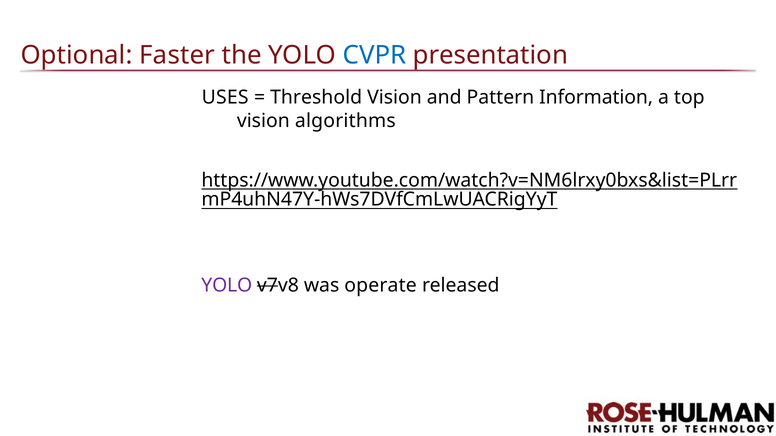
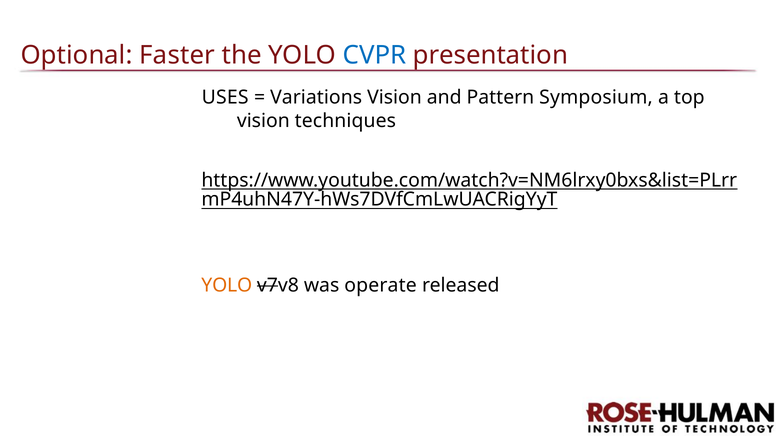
Threshold: Threshold -> Variations (316, 98)
Information: Information -> Symposium (596, 98)
algorithms: algorithms -> techniques (345, 121)
YOLO colour: purple -> orange (227, 286)
